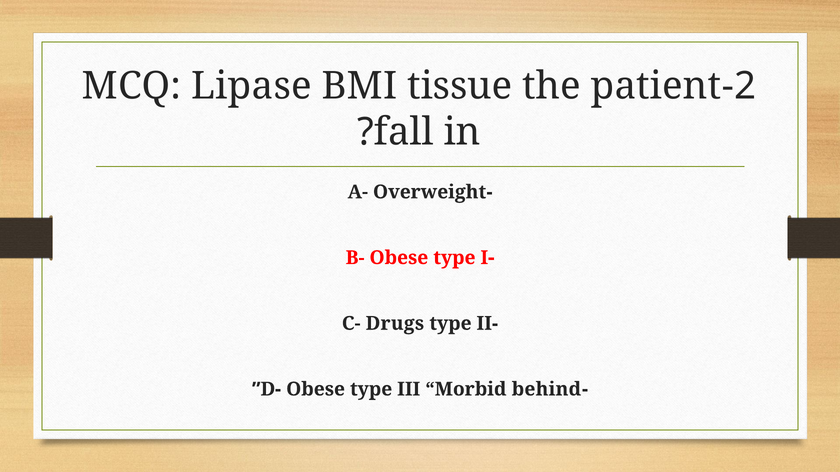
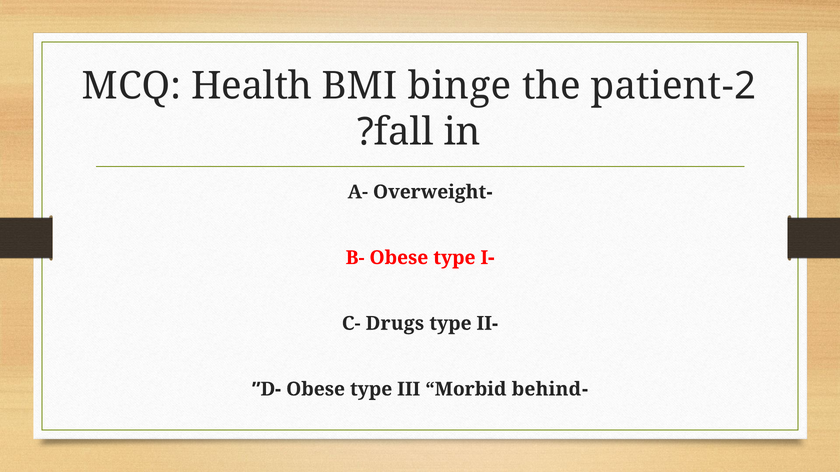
Lipase: Lipase -> Health (252, 86)
tissue: tissue -> binge (460, 86)
